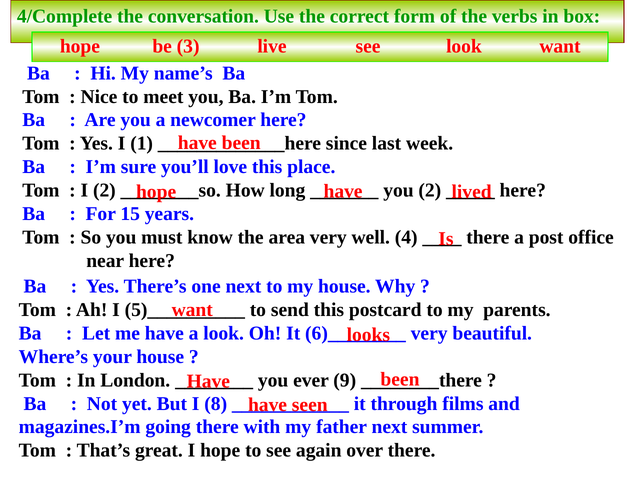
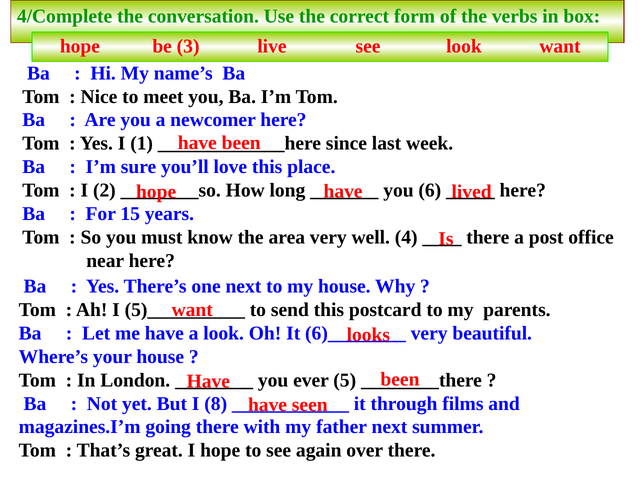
you 2: 2 -> 6 (430, 190)
9: 9 -> 5 (345, 380)
